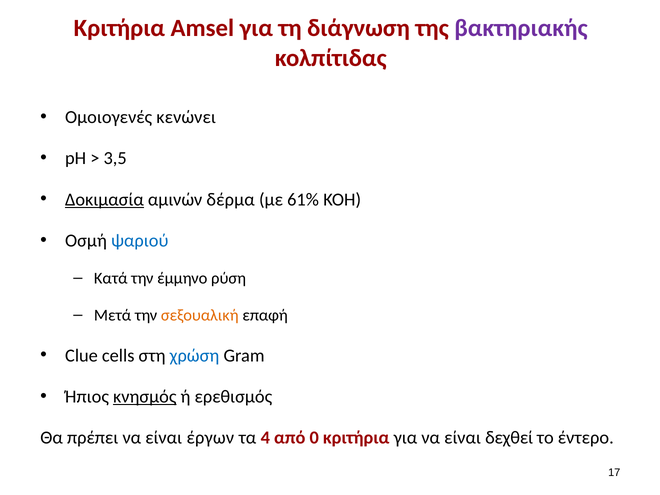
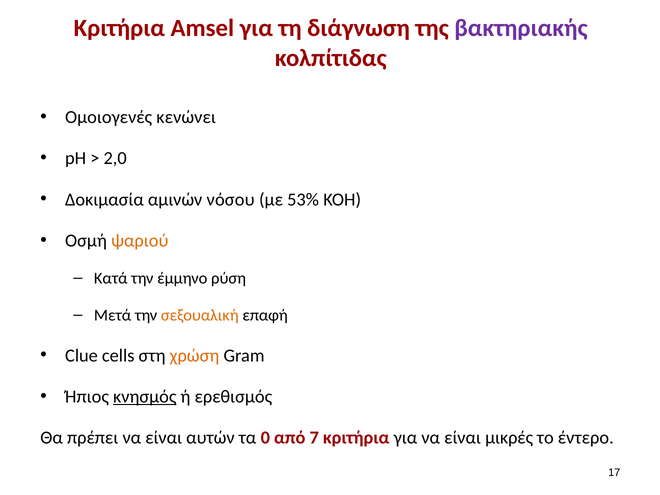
3,5: 3,5 -> 2,0 (115, 158)
Δοκιμασία underline: present -> none (104, 199)
δέρμα: δέρμα -> νόσου (231, 199)
61%: 61% -> 53% (303, 199)
ψαριού colour: blue -> orange (140, 241)
χρώση colour: blue -> orange (194, 355)
έργων: έργων -> αυτών (210, 438)
4: 4 -> 0 (265, 438)
0: 0 -> 7 (314, 438)
δεχθεί: δεχθεί -> μικρές (509, 438)
